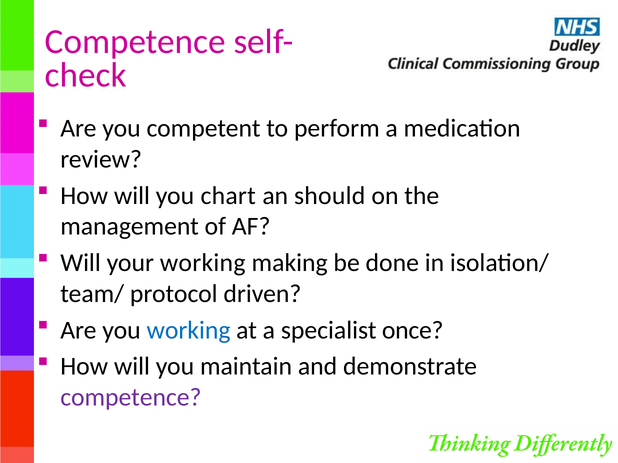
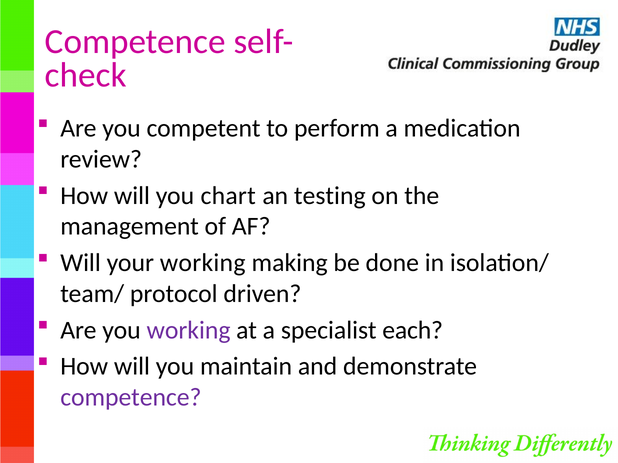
should: should -> testing (330, 196)
working colour: blue -> purple (189, 330)
once: once -> each (413, 330)
